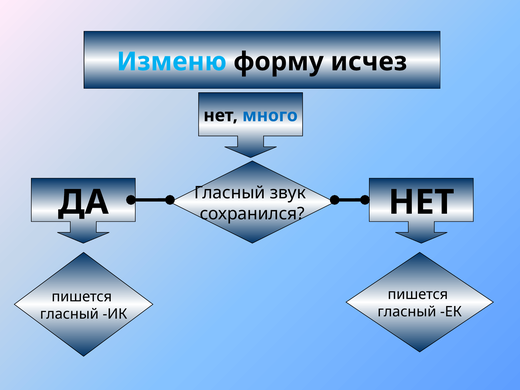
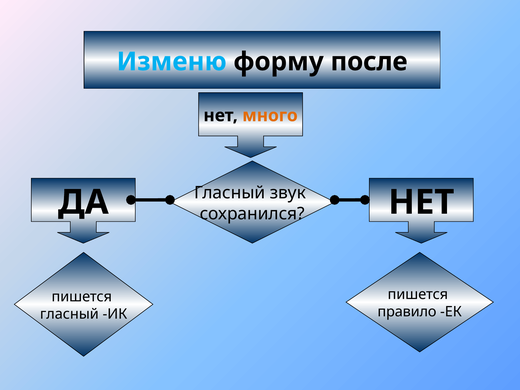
исчез: исчез -> после (369, 62)
много colour: blue -> orange (270, 115)
гласный: гласный -> правило (407, 312)
